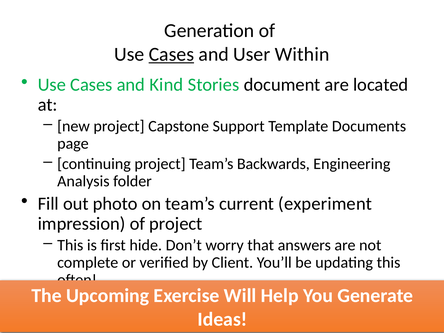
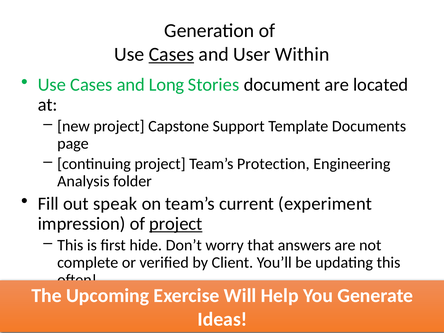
Kind: Kind -> Long (167, 85)
Backwards: Backwards -> Protection (273, 164)
photo: photo -> speak (115, 204)
project underline: none -> present (176, 224)
